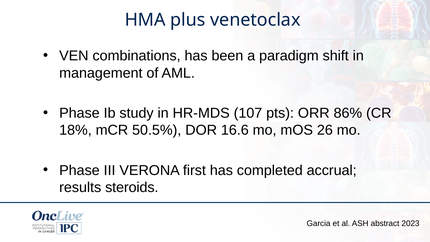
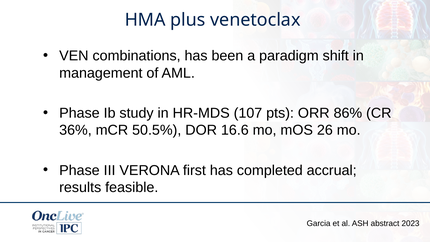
18%: 18% -> 36% (75, 130)
steroids: steroids -> feasible (132, 187)
